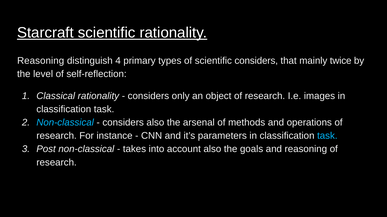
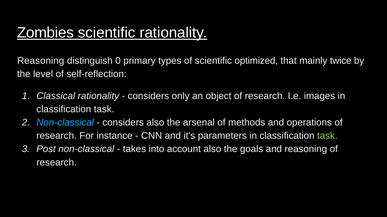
Starcraft: Starcraft -> Zombies (46, 33)
4: 4 -> 0 (118, 61)
scientific considers: considers -> optimized (256, 61)
task colour: light blue -> light green (327, 136)
